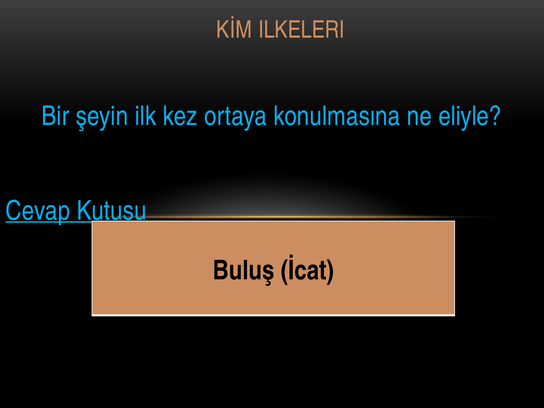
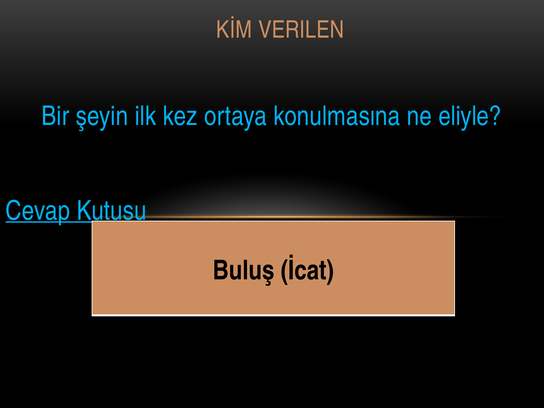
ILKELERI: ILKELERI -> VERILEN (301, 30)
